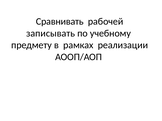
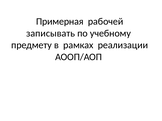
Сравнивать: Сравнивать -> Примерная (60, 22)
